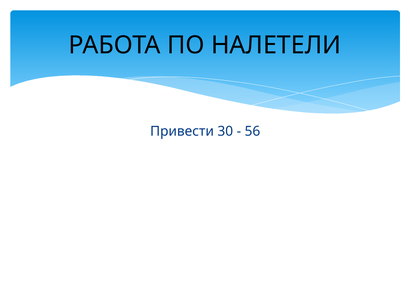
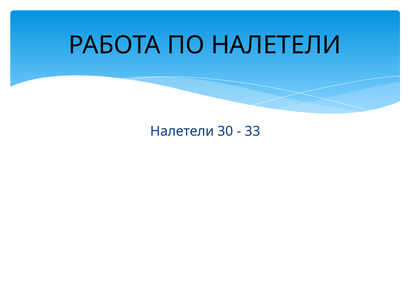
Привести: Привести -> Налетели (182, 131)
56: 56 -> 33 (252, 131)
